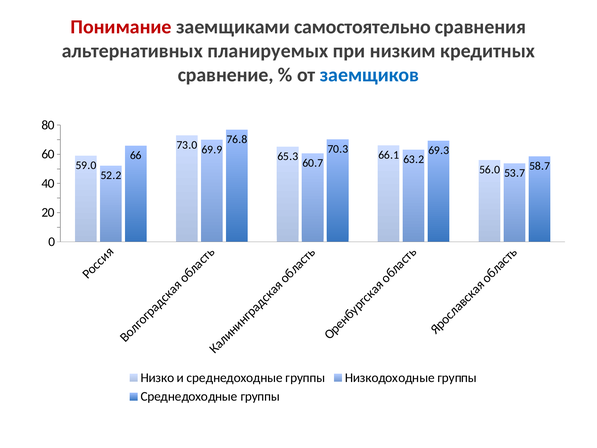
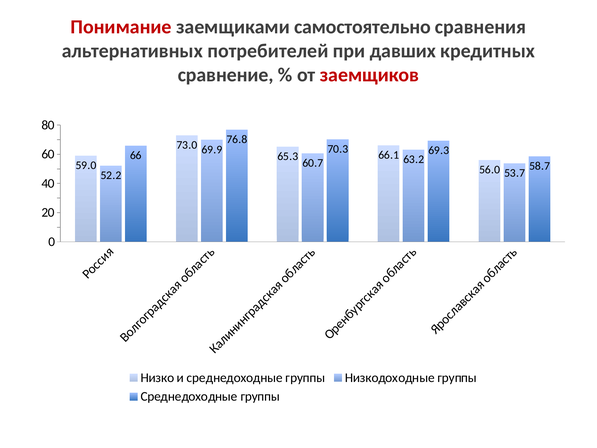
планируемых: планируемых -> потребителей (268, 51)
низким: низким -> давших (403, 51)
заемщиков colour: blue -> red (370, 75)
